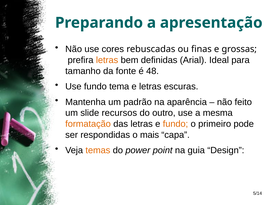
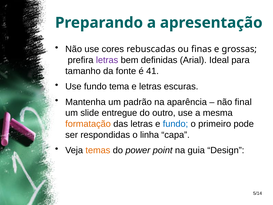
letras colour: orange -> purple (107, 60)
48: 48 -> 41 (153, 71)
feito: feito -> final (243, 102)
recursos: recursos -> entregue (119, 113)
fundo colour: orange -> blue (175, 124)
mais: mais -> linha (150, 135)
